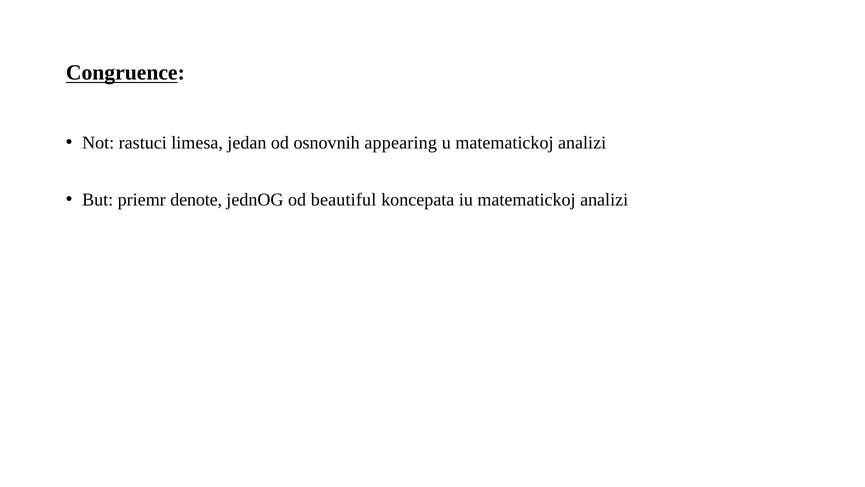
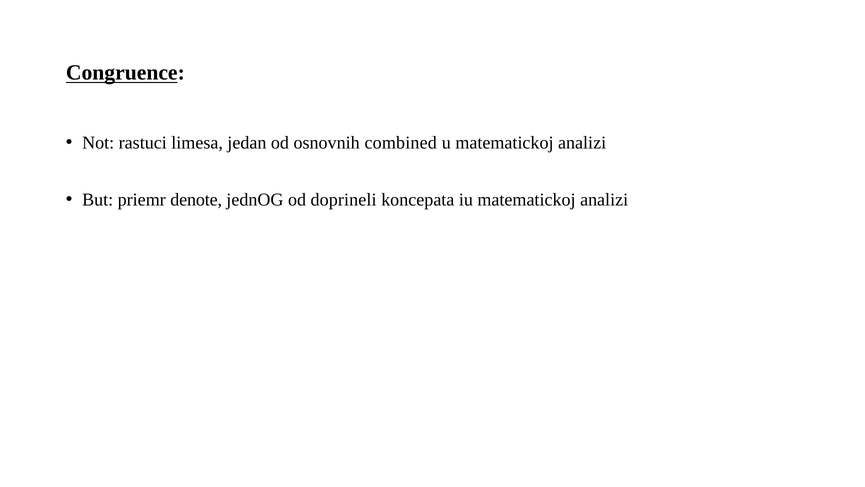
appearing: appearing -> combined (401, 142)
beautiful: beautiful -> doprineli (344, 199)
